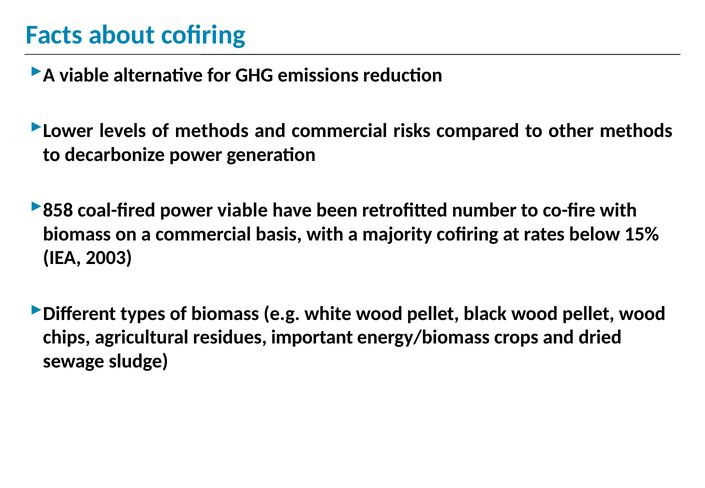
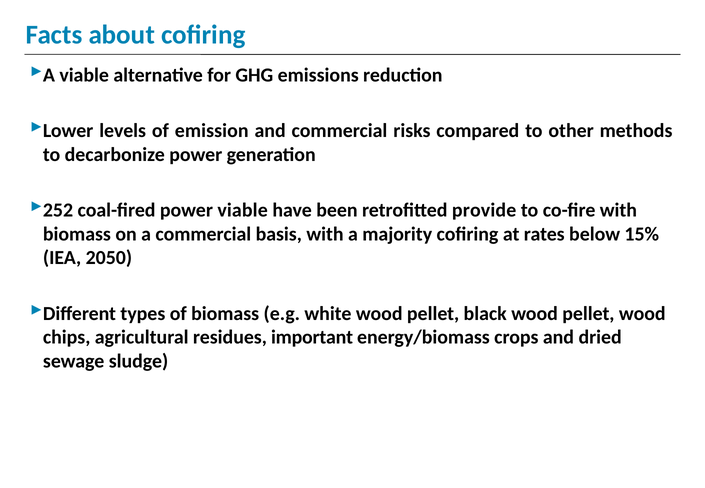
of methods: methods -> emission (212, 131)
858: 858 -> 252 (58, 210)
number: number -> provide (484, 210)
2003: 2003 -> 2050 (109, 258)
